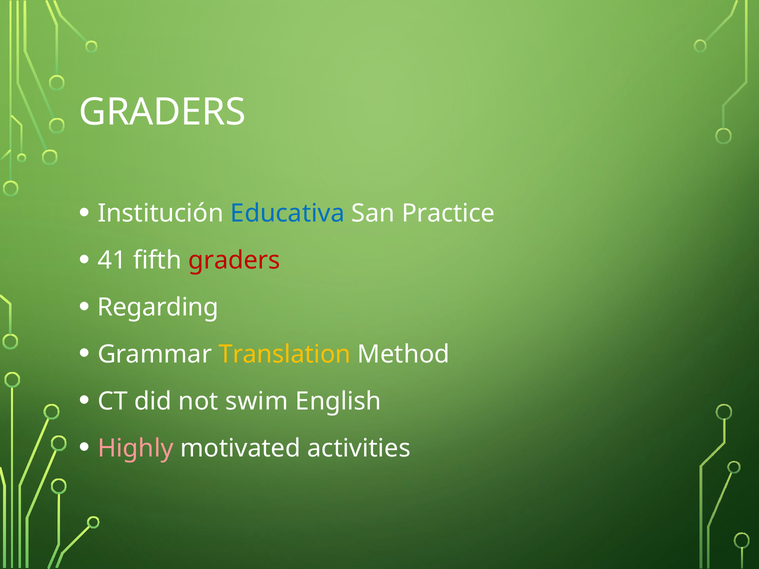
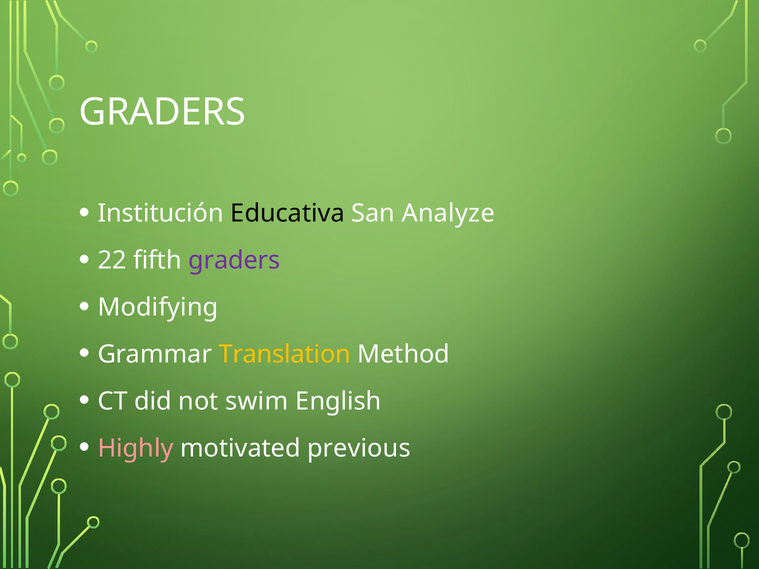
Educativa colour: blue -> black (288, 214)
Practice: Practice -> Analyze (448, 214)
41: 41 -> 22 (112, 261)
graders colour: red -> purple (234, 261)
Regarding: Regarding -> Modifying (158, 307)
activities: activities -> previous (359, 448)
